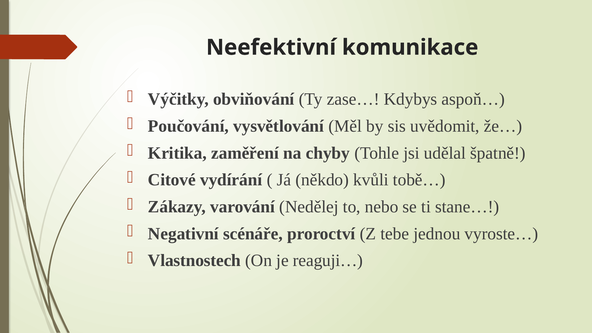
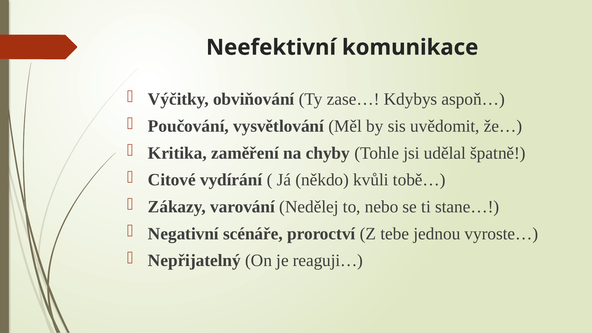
Vlastnostech: Vlastnostech -> Nepřijatelný (194, 261)
